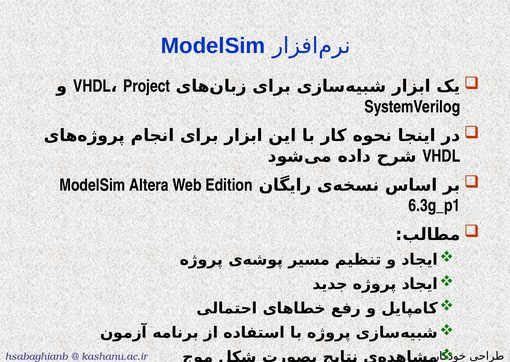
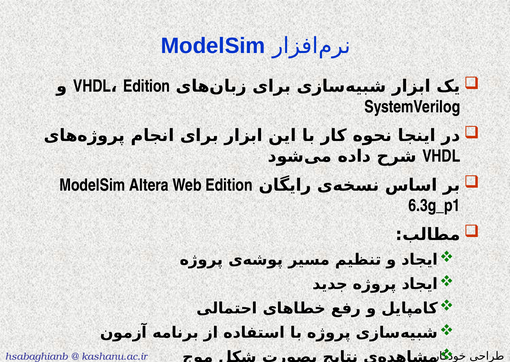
Project: Project -> Edition (147, 86)
